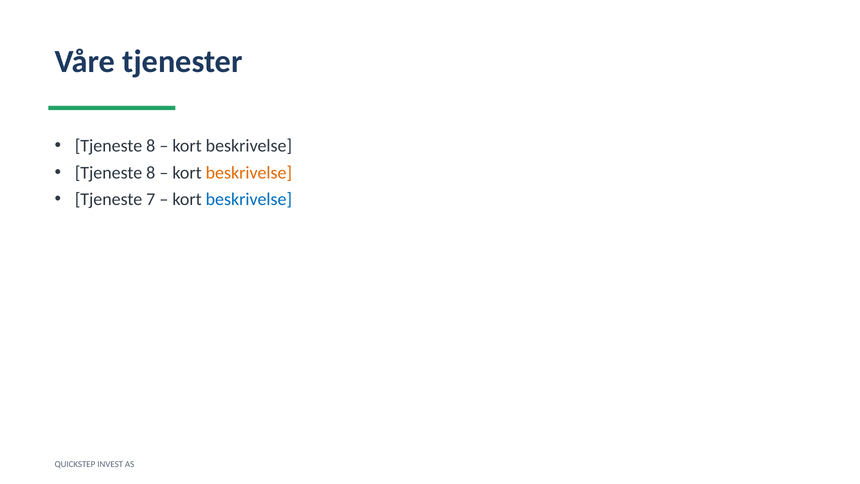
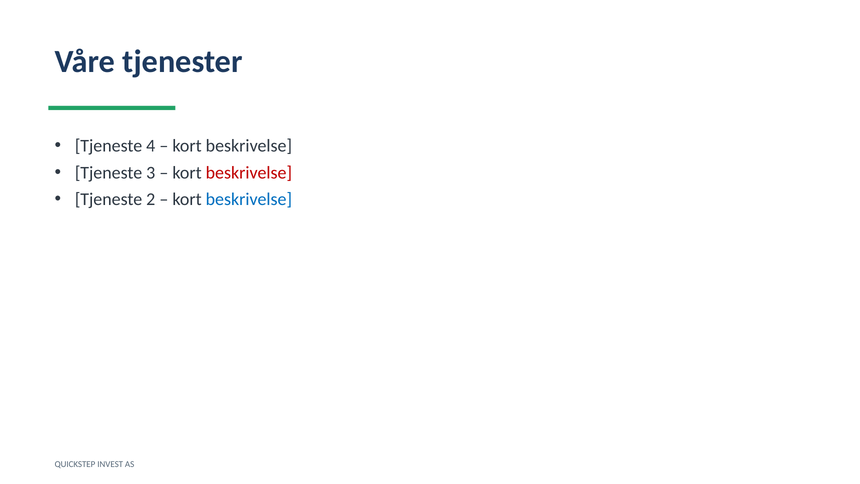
8: 8 -> 4 (151, 146)
8: 8 -> 3 (151, 173)
beskrivelse colour: orange -> red (249, 173)
7: 7 -> 2 (151, 199)
